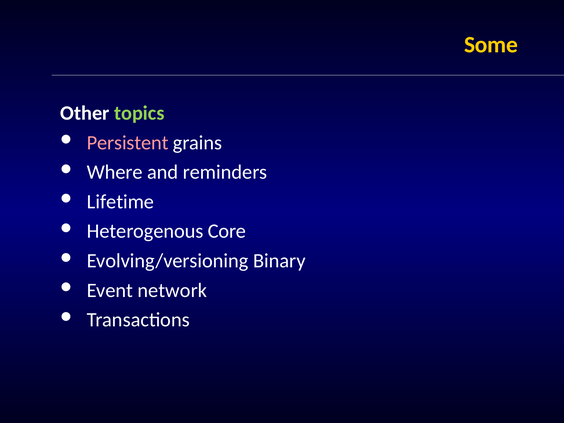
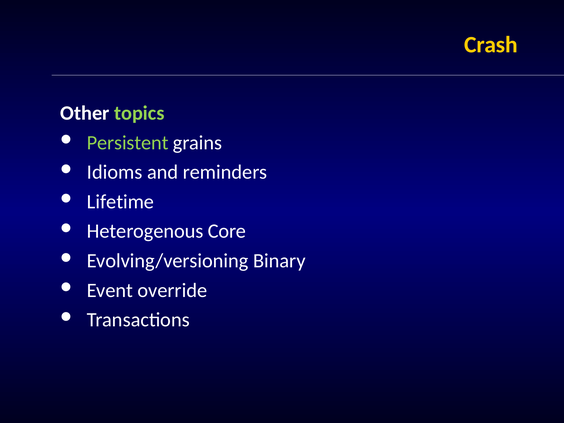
Some: Some -> Crash (491, 45)
Persistent colour: pink -> light green (128, 143)
Where: Where -> Idioms (115, 172)
network: network -> override (172, 290)
